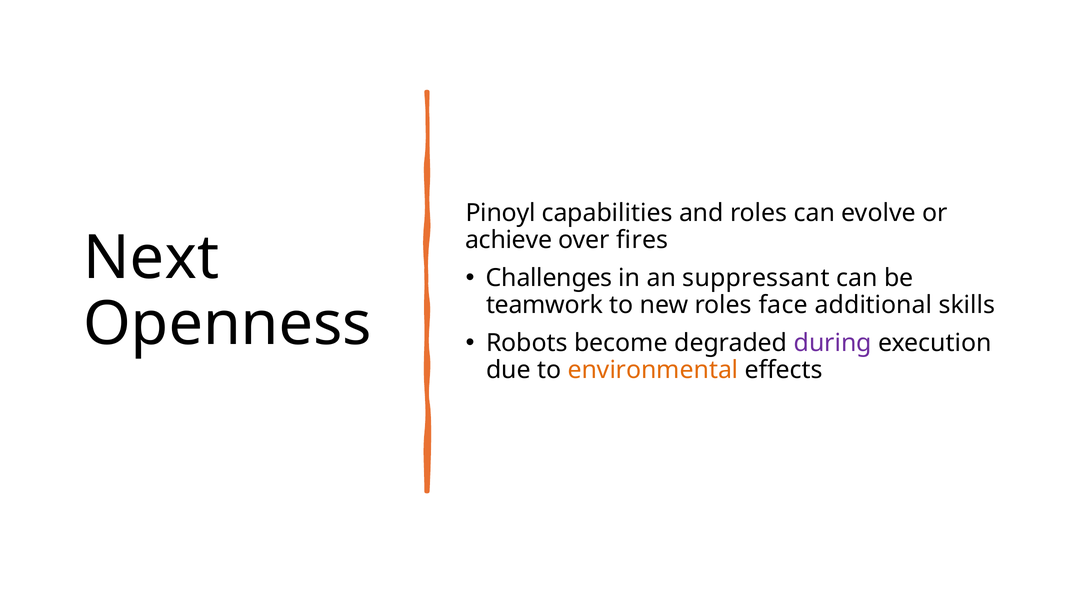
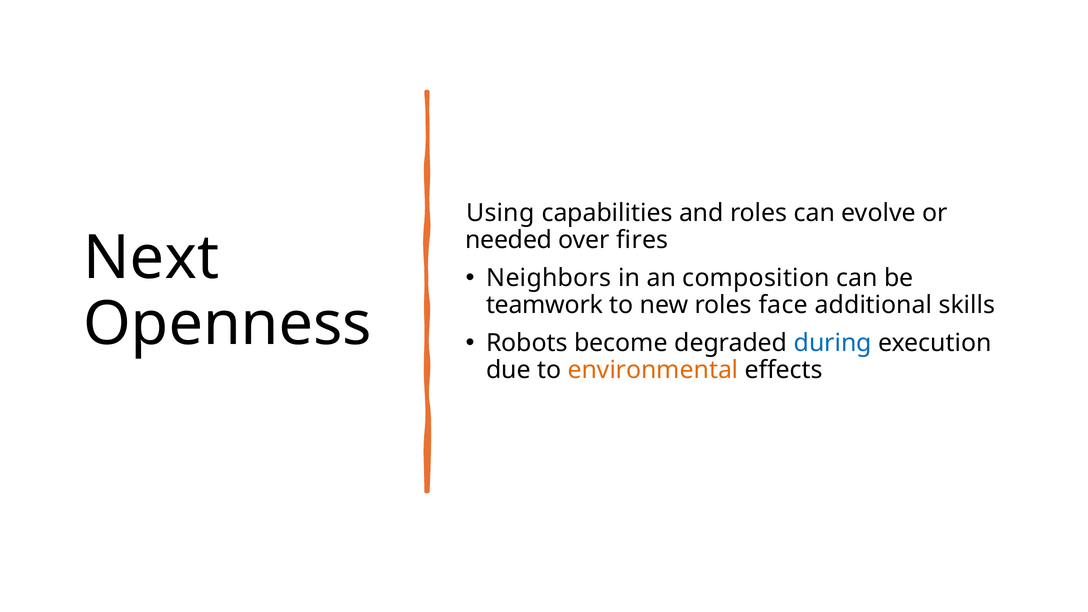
Pinoyl: Pinoyl -> Using (500, 213)
achieve: achieve -> needed (509, 240)
Challenges: Challenges -> Neighbors (549, 278)
suppressant: suppressant -> composition (756, 278)
during colour: purple -> blue (833, 343)
